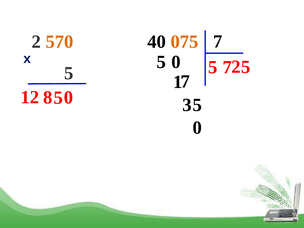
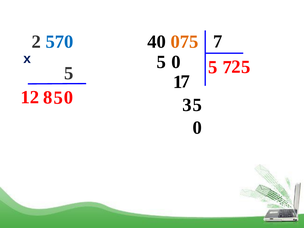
570 colour: orange -> blue (60, 42)
